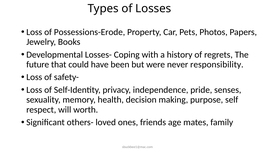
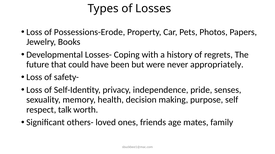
responsibility: responsibility -> appropriately (217, 65)
will: will -> talk (65, 110)
